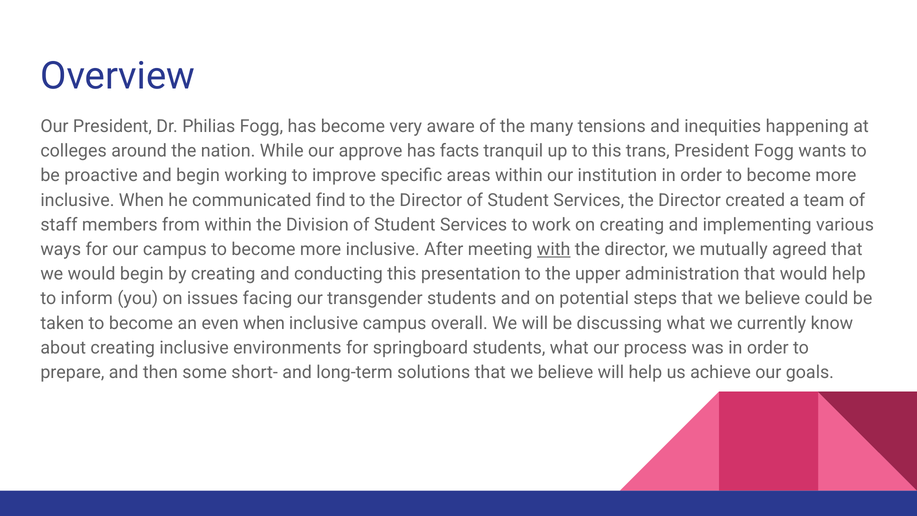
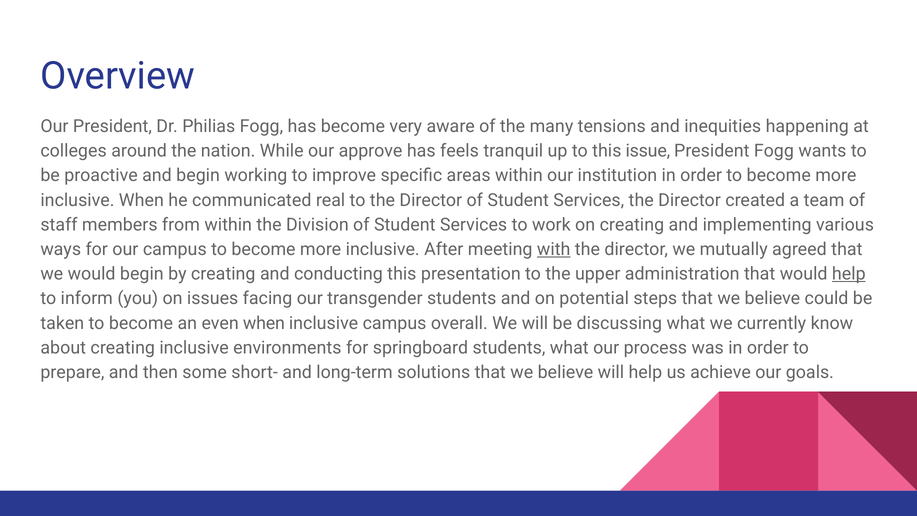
facts: facts -> feels (459, 151)
trans: trans -> issue (648, 151)
find: find -> real (331, 200)
help underline: none -> present (849, 274)
